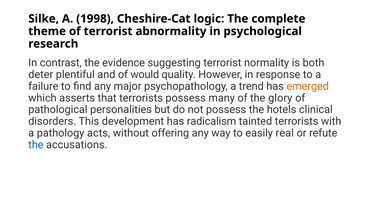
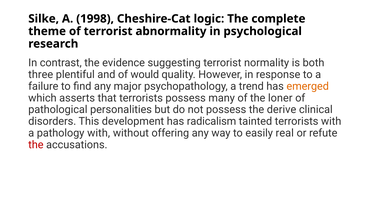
deter: deter -> three (41, 74)
glory: glory -> loner (280, 98)
hotels: hotels -> derive (282, 109)
pathology acts: acts -> with (99, 133)
the colour: blue -> red (36, 145)
